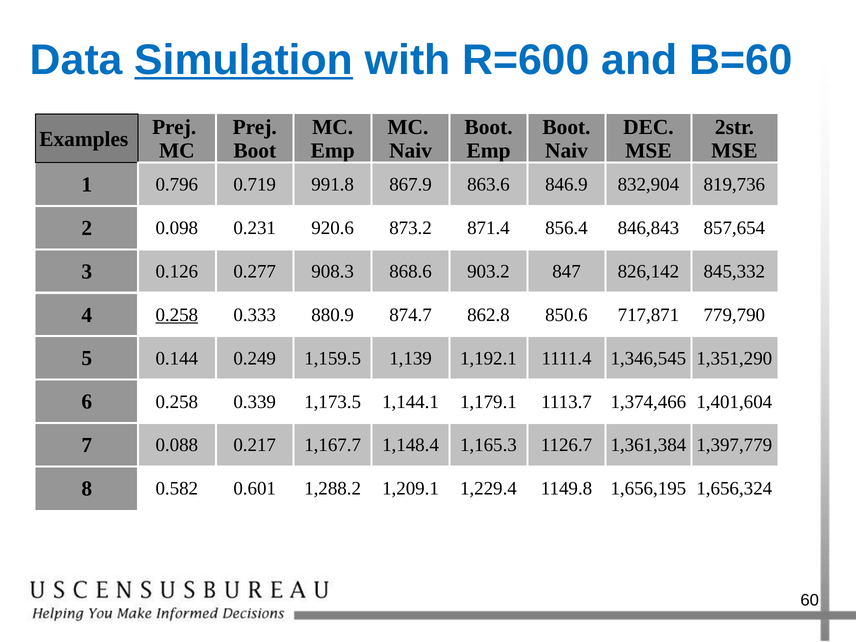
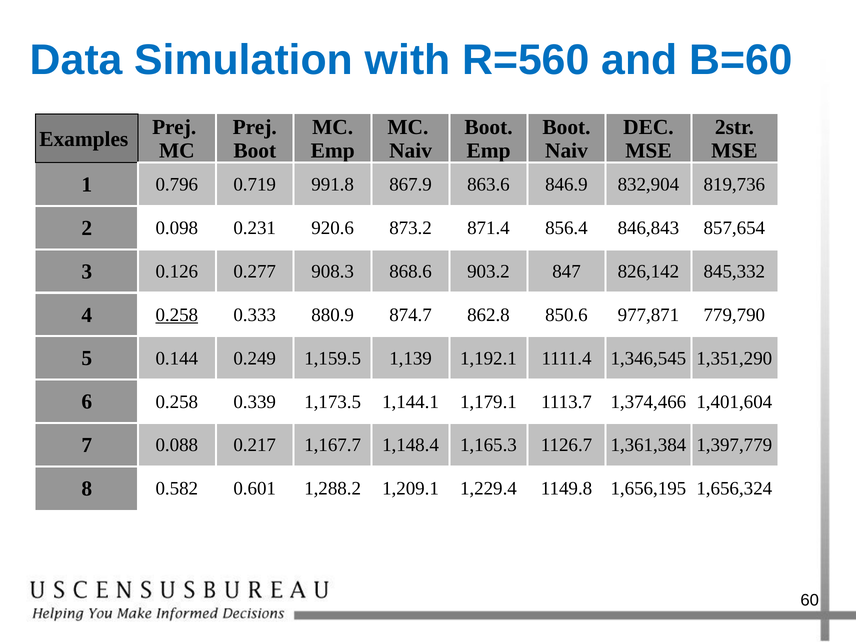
Simulation underline: present -> none (244, 60)
R=600: R=600 -> R=560 (526, 60)
717,871: 717,871 -> 977,871 (648, 315)
